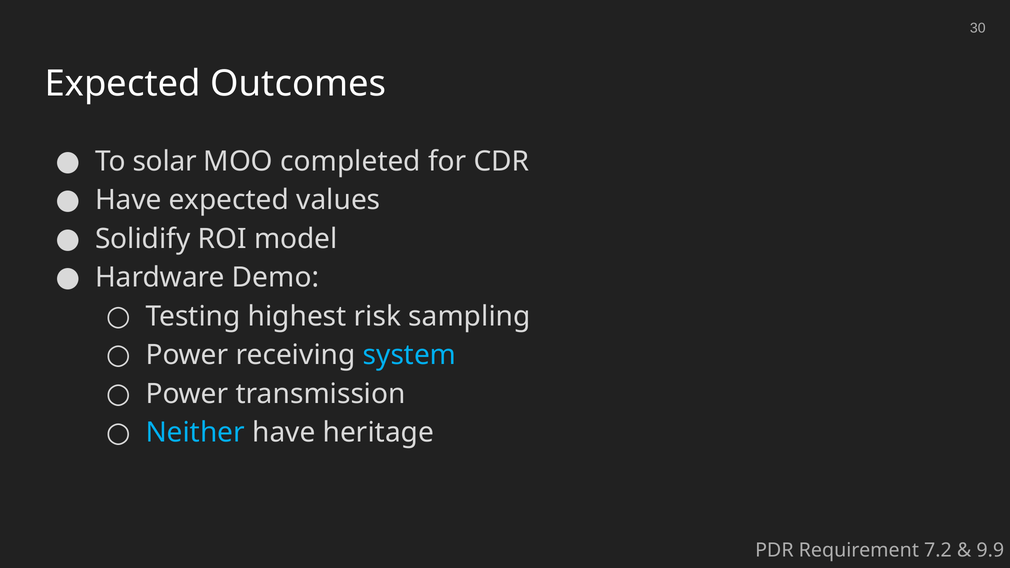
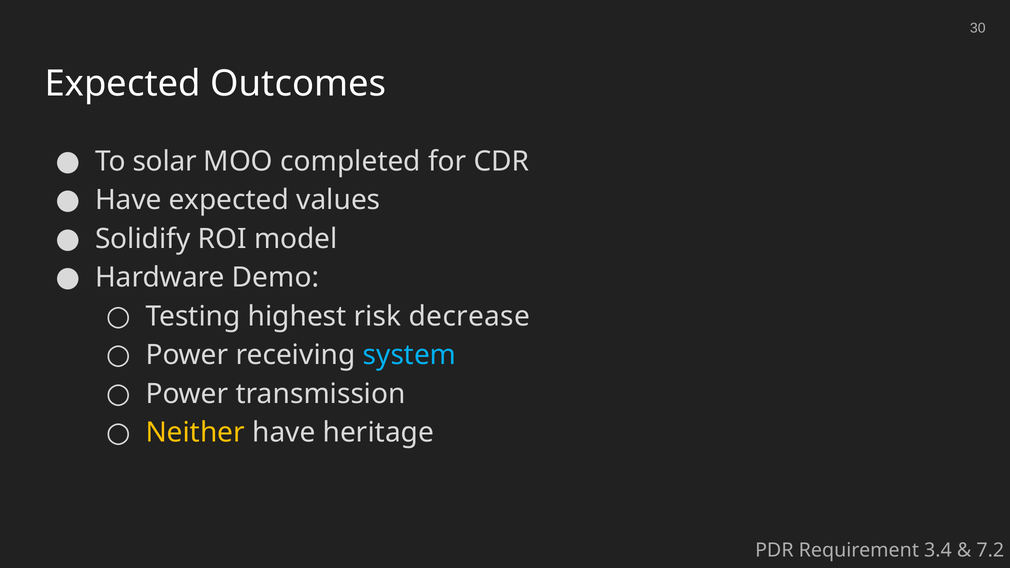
sampling: sampling -> decrease (469, 316)
Neither colour: light blue -> yellow (195, 433)
7.2: 7.2 -> 3.4 (938, 550)
9.9: 9.9 -> 7.2 (990, 550)
